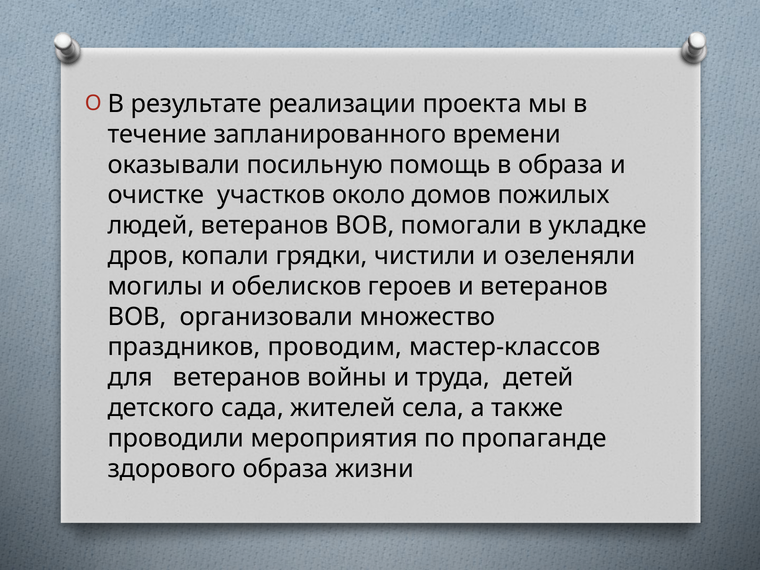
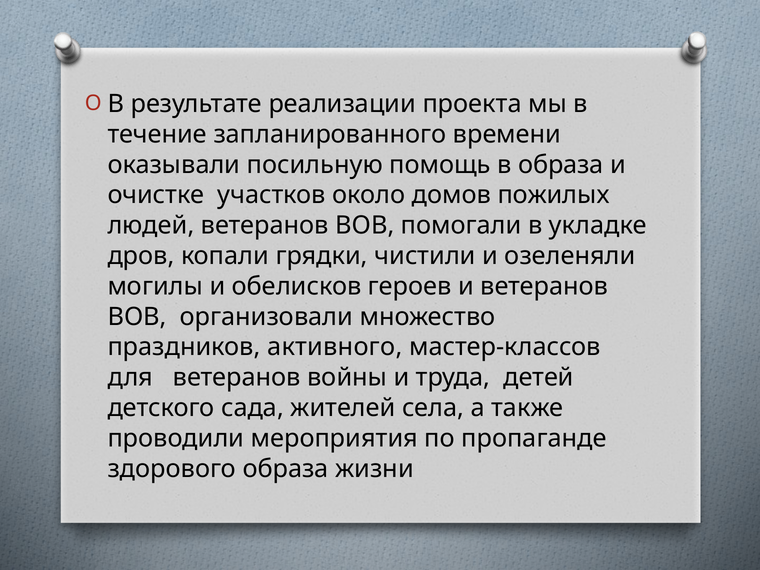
проводим: проводим -> активного (335, 347)
